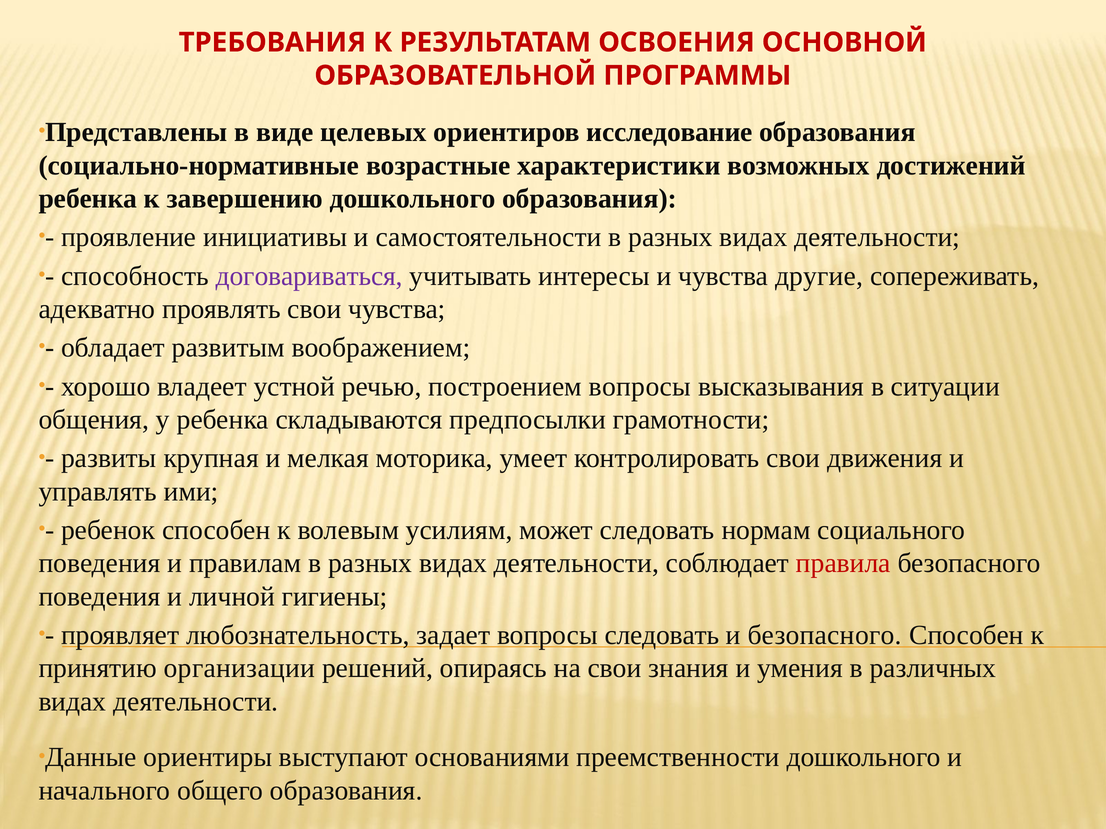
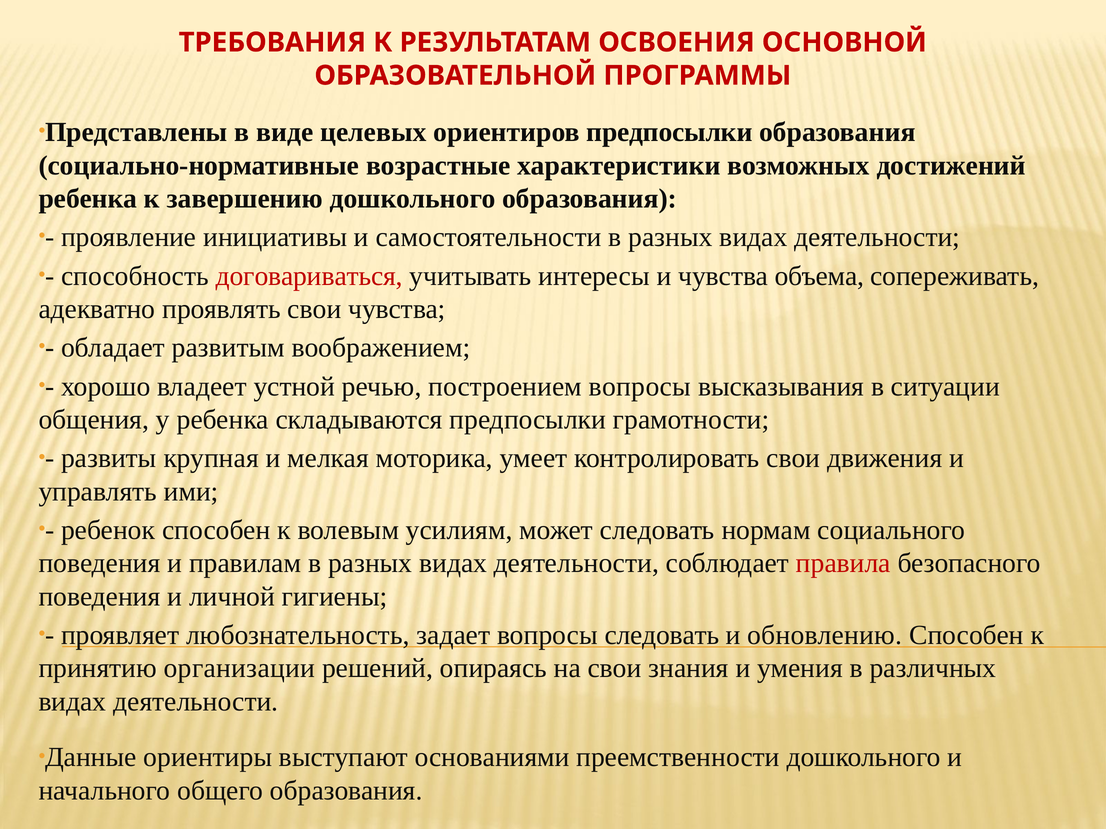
ориентиров исследование: исследование -> предпосылки (669, 132)
договариваться colour: purple -> red (309, 276)
другие: другие -> объема (819, 276)
и безопасного: безопасного -> обновлению (825, 636)
